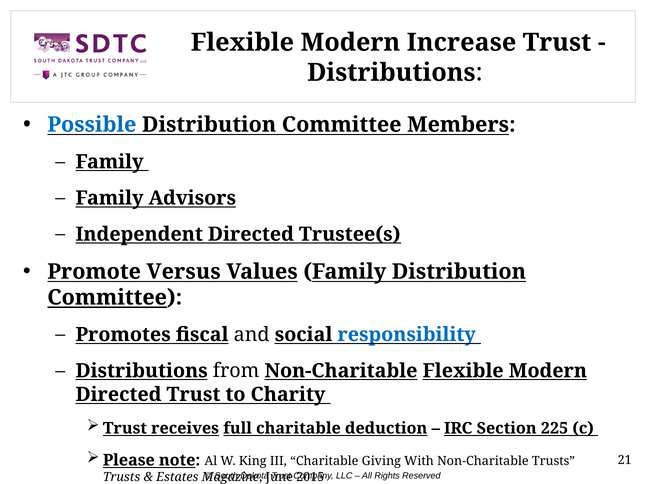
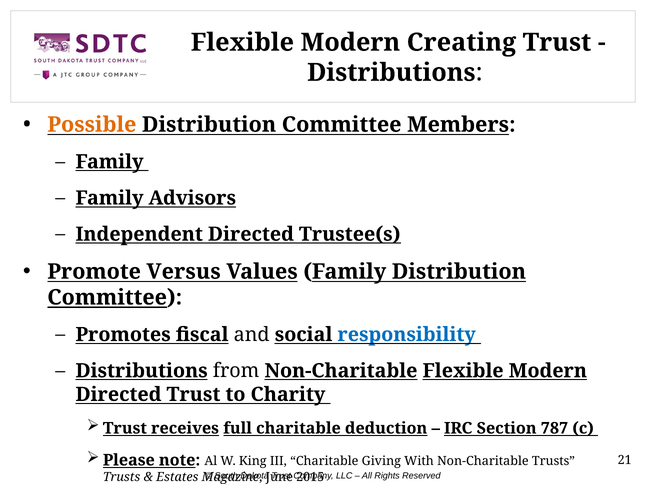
Increase: Increase -> Creating (461, 42)
Possible colour: blue -> orange (92, 125)
225: 225 -> 787 (554, 429)
